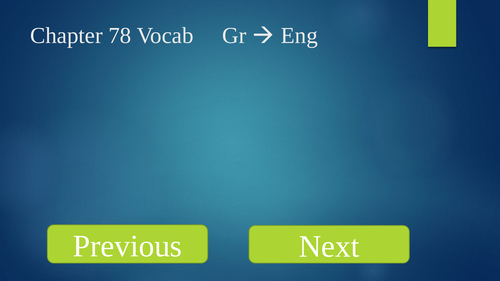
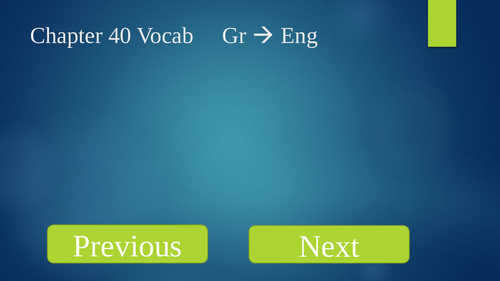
78: 78 -> 40 (120, 36)
